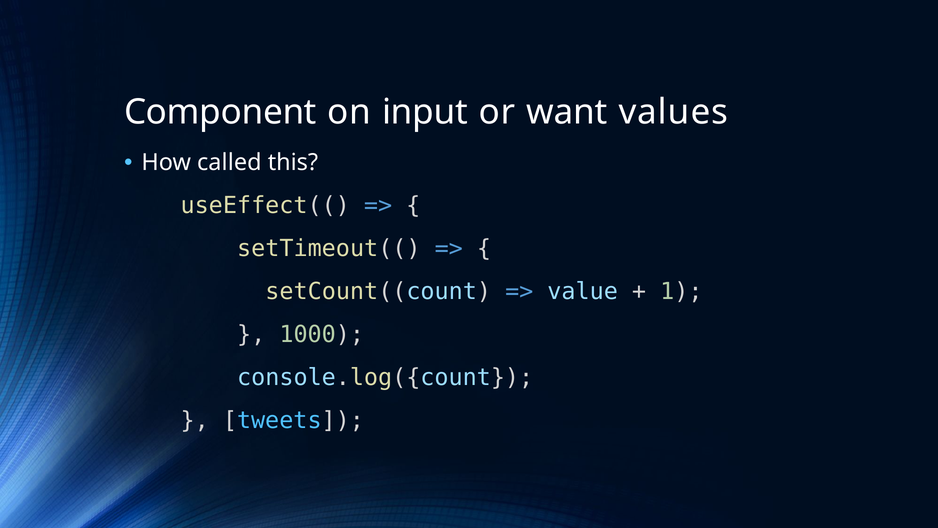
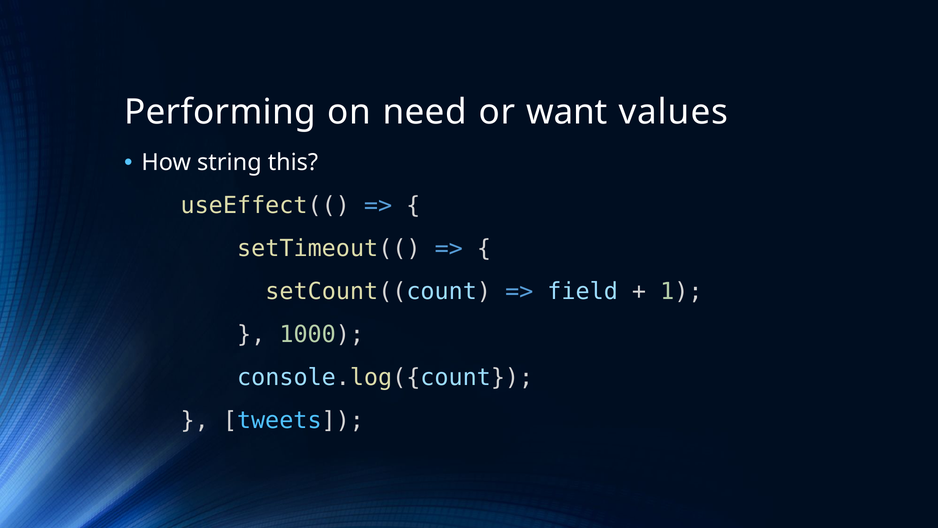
Component: Component -> Performing (220, 112)
input: input -> need (425, 112)
called: called -> string (229, 163)
value: value -> field (583, 291)
